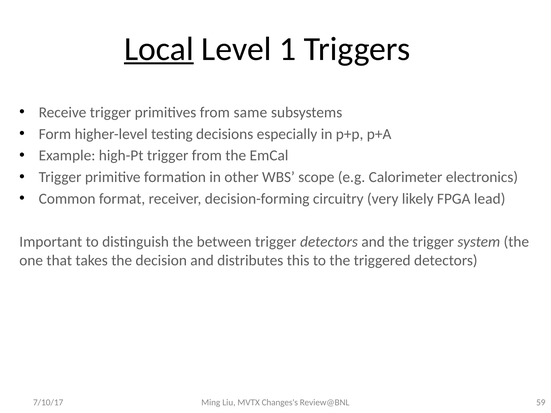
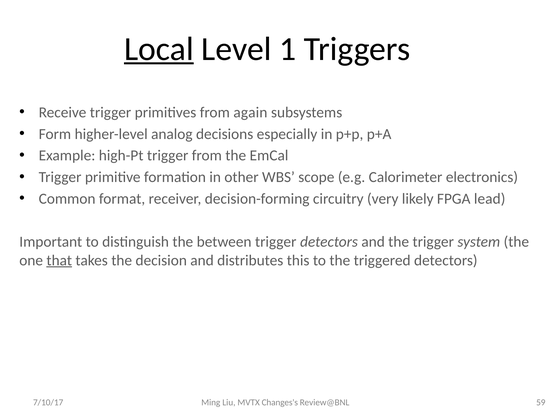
same: same -> again (250, 112)
testing: testing -> analog (172, 134)
that underline: none -> present (59, 260)
